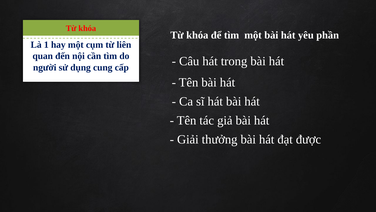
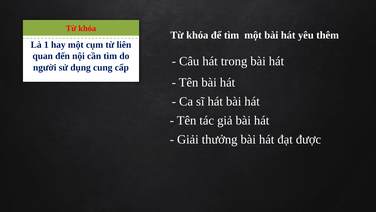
phần: phần -> thêm (328, 35)
